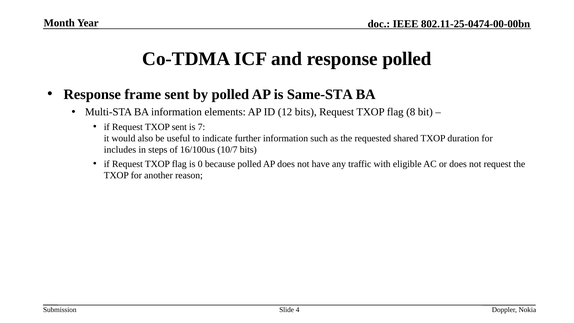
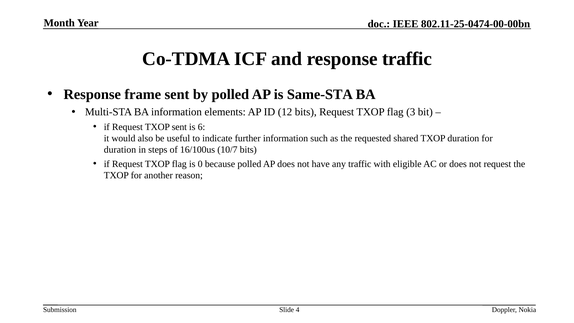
response polled: polled -> traffic (407, 59)
8: 8 -> 3 (411, 112)
7: 7 -> 6 (201, 127)
includes: includes -> duration (120, 150)
